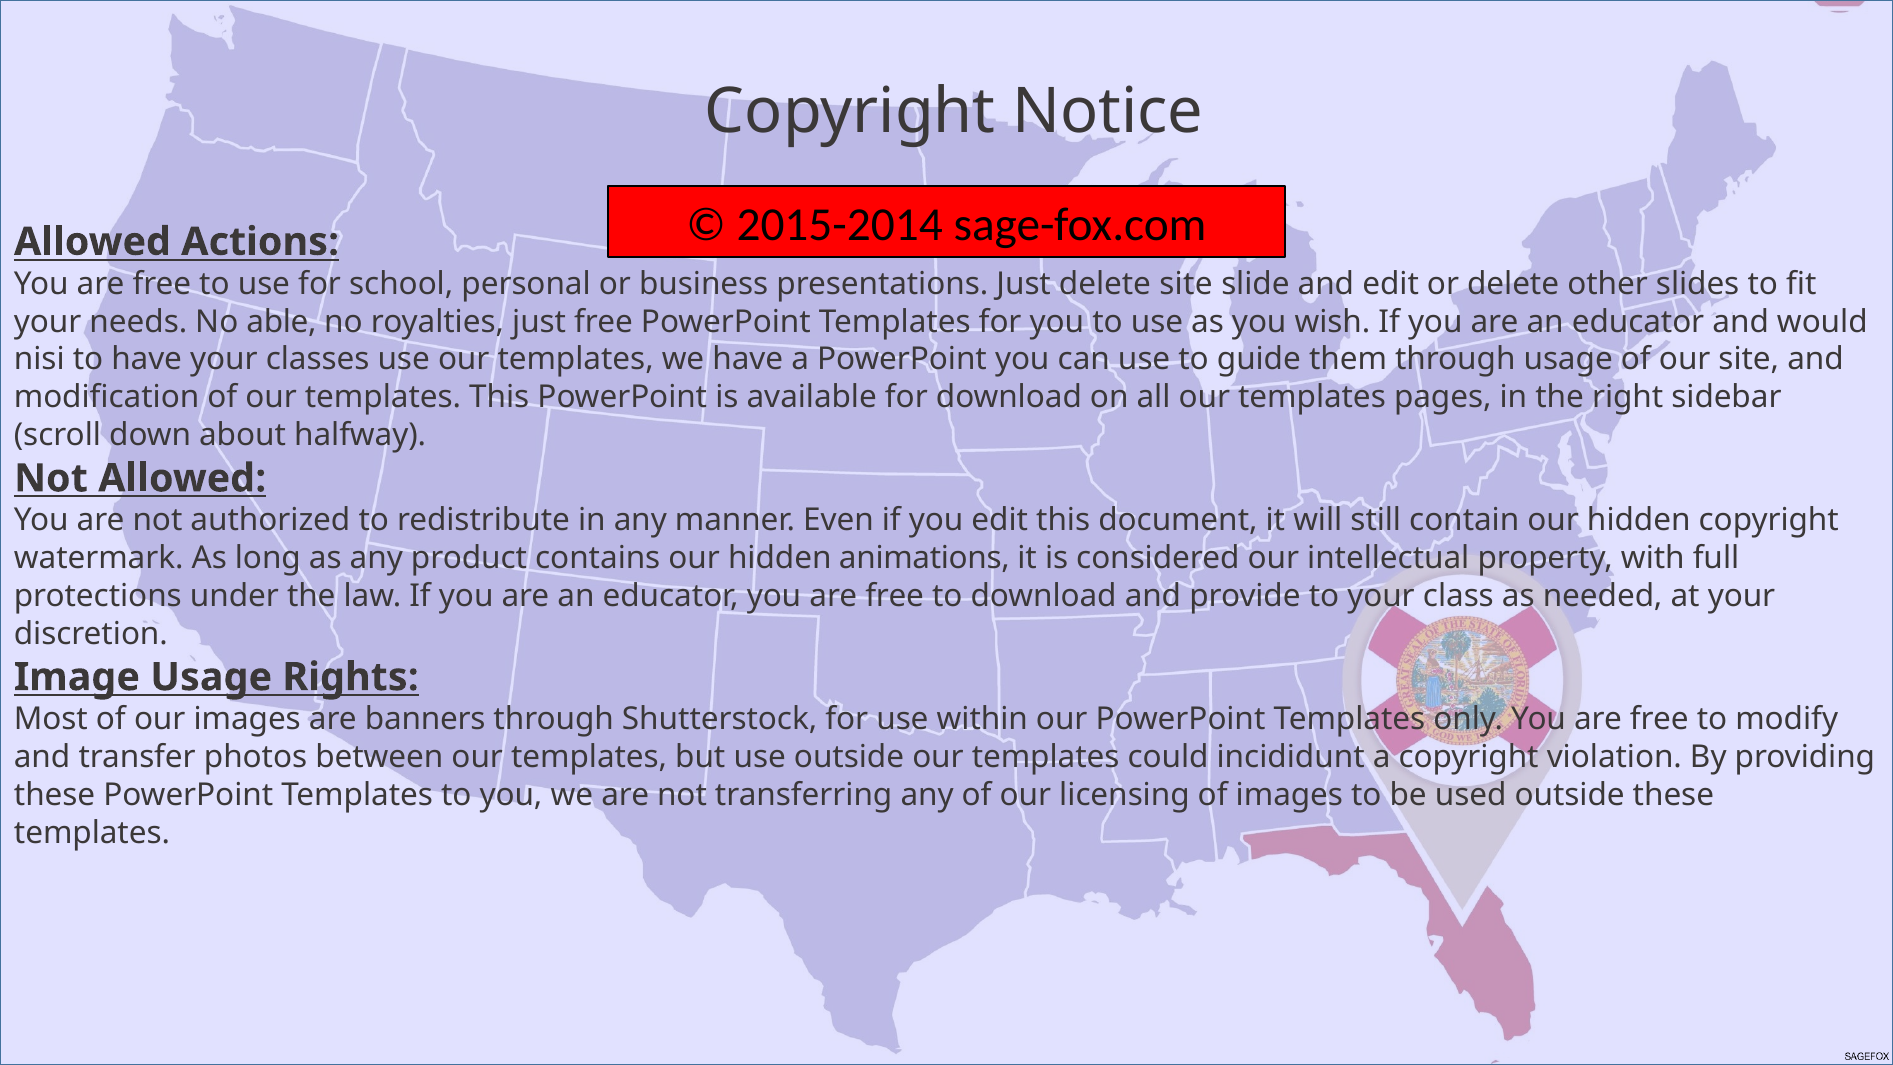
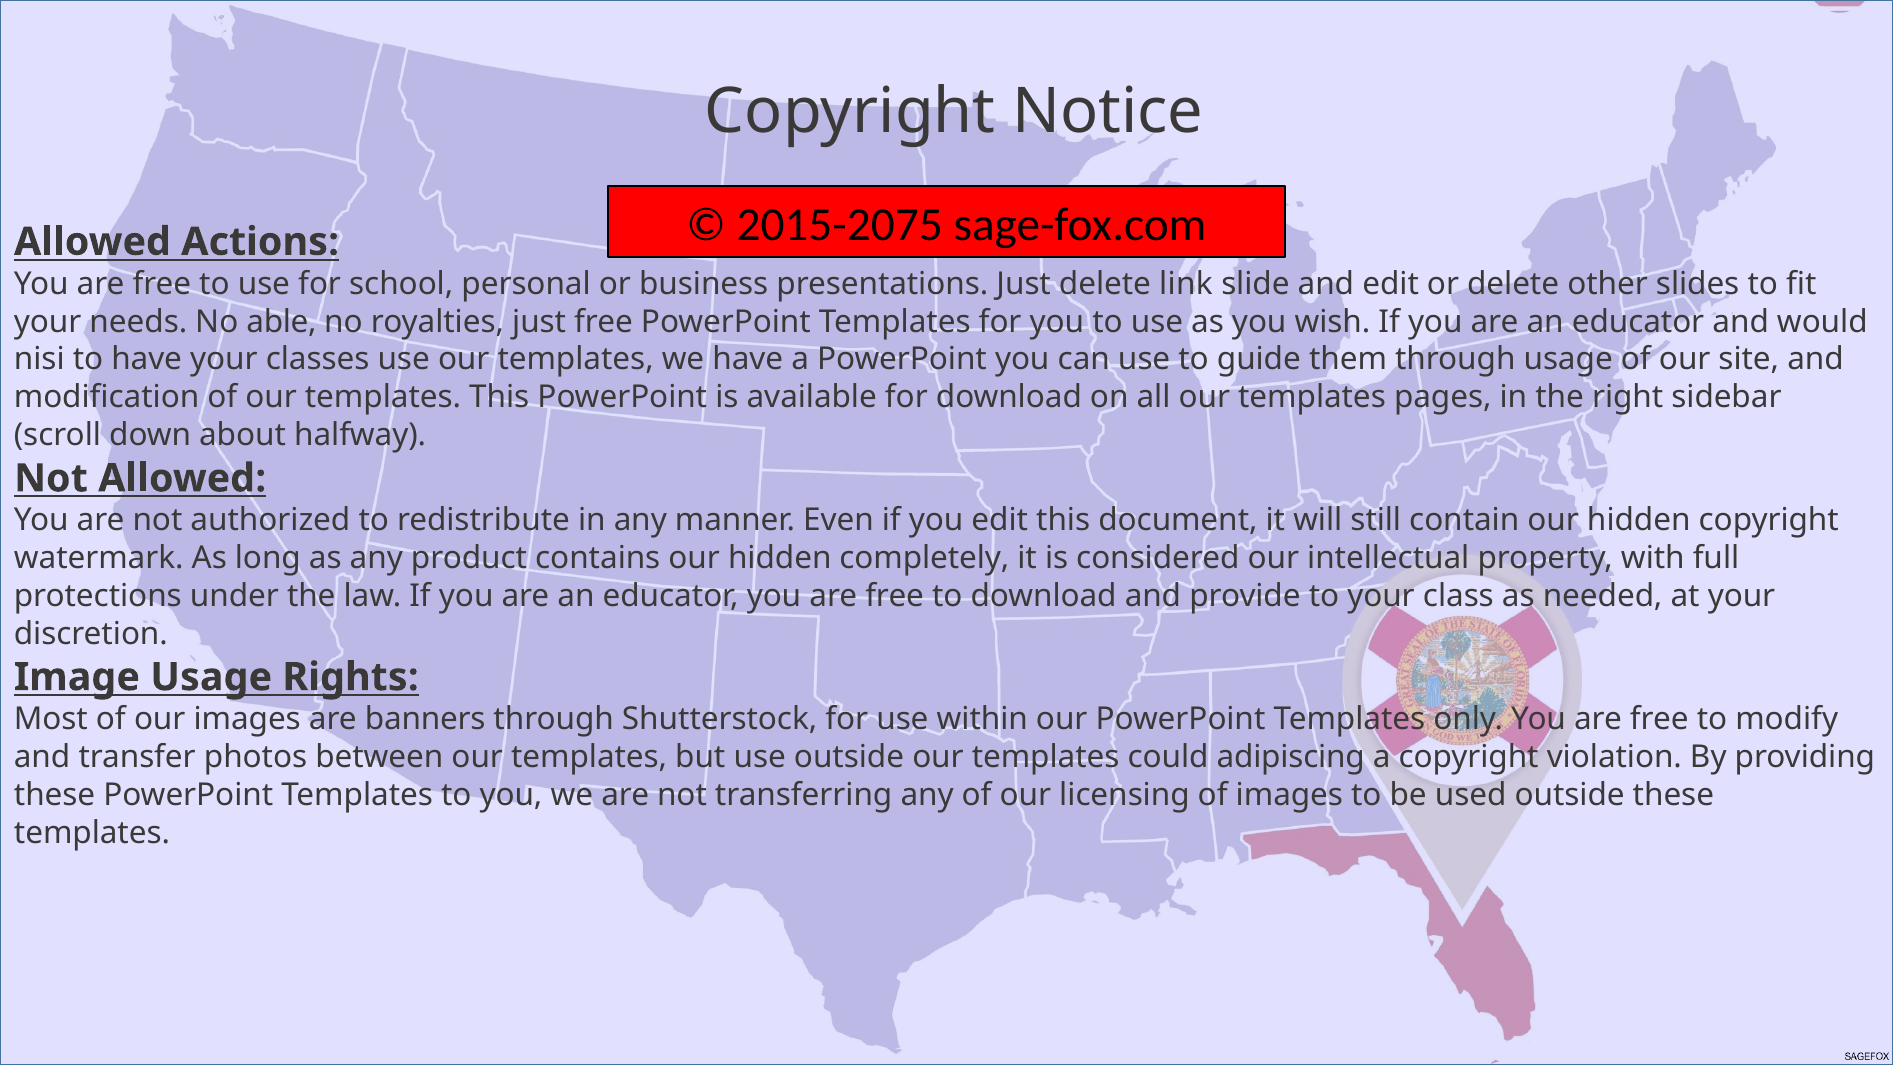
2015-2014: 2015-2014 -> 2015-2075 (840, 225)
delete site: site -> link (1186, 284)
animations: animations -> completely (924, 558)
incididunt: incididunt -> adipiscing (1291, 757)
